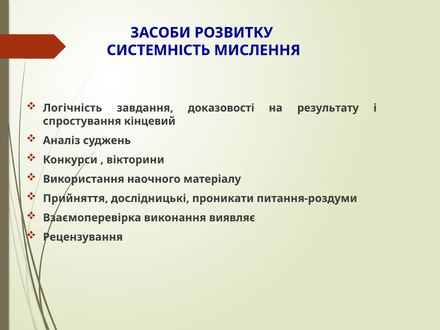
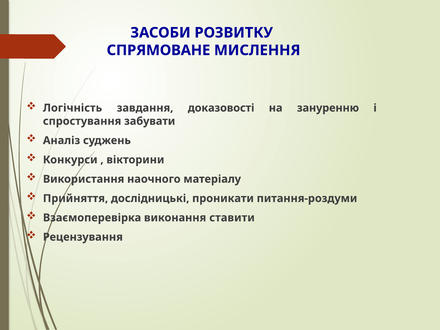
СИСТЕМНІСТЬ: СИСТЕМНІСТЬ -> СПРЯМОВАНЕ (158, 50)
результату: результату -> зануренню (328, 108)
кінцевий: кінцевий -> забувати (150, 121)
виявляє: виявляє -> ставити (232, 218)
